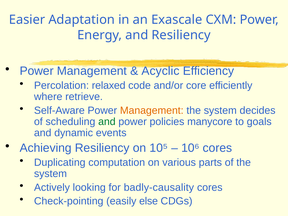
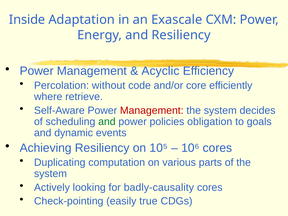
Easier: Easier -> Inside (27, 20)
relaxed: relaxed -> without (109, 85)
Management colour: orange -> red (152, 110)
manycore: manycore -> obligation (210, 122)
else: else -> true (148, 201)
